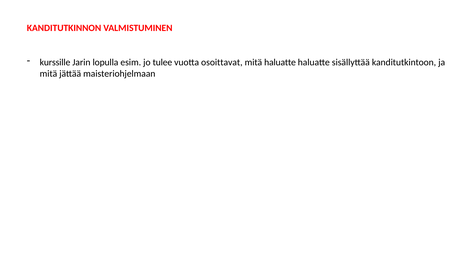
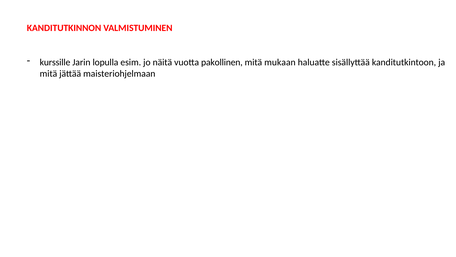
tulee: tulee -> näitä (162, 62)
osoittavat: osoittavat -> pakollinen (222, 62)
mitä haluatte: haluatte -> mukaan (280, 62)
